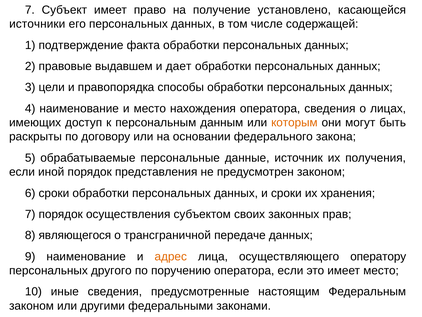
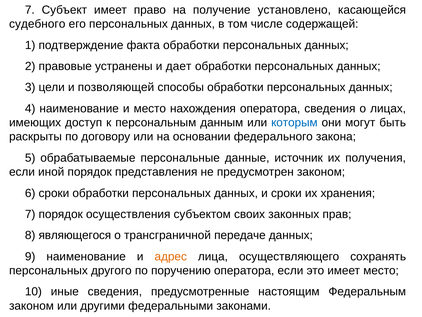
источники: источники -> судебного (37, 24)
выдавшем: выдавшем -> устранены (124, 66)
правопорядка: правопорядка -> позволяющей (116, 87)
которым colour: orange -> blue (294, 122)
оператору: оператору -> сохранять (378, 256)
